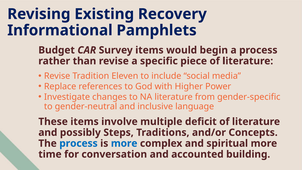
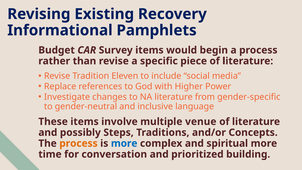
deficit: deficit -> venue (201, 122)
process colour: blue -> orange (79, 143)
accounted: accounted -> prioritized (197, 154)
